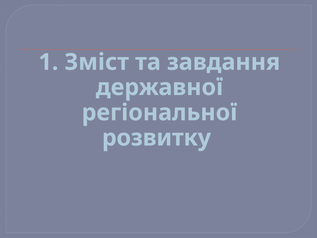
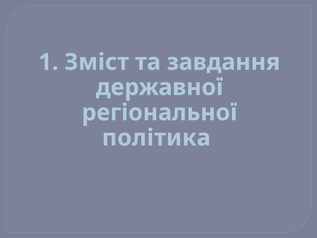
розвитку: розвитку -> політика (156, 138)
